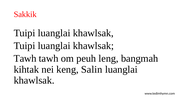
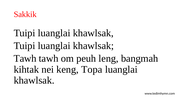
Salin: Salin -> Topa (92, 70)
